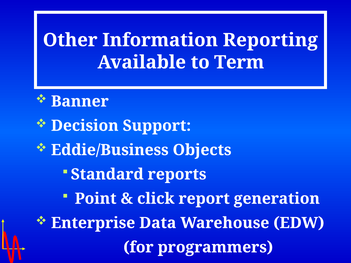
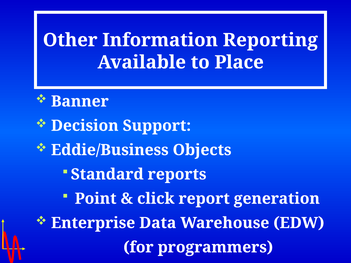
Term: Term -> Place (239, 62)
